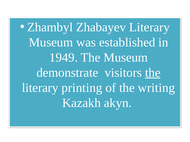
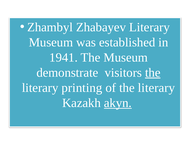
1949: 1949 -> 1941 (64, 58)
of the writing: writing -> literary (156, 88)
akyn underline: none -> present (118, 103)
